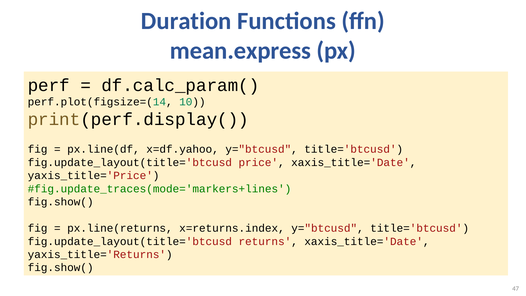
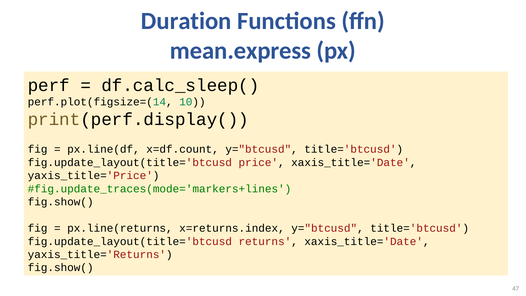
df.calc_param(: df.calc_param( -> df.calc_sleep( (180, 85)
x=df.yahoo: x=df.yahoo -> x=df.count (183, 149)
